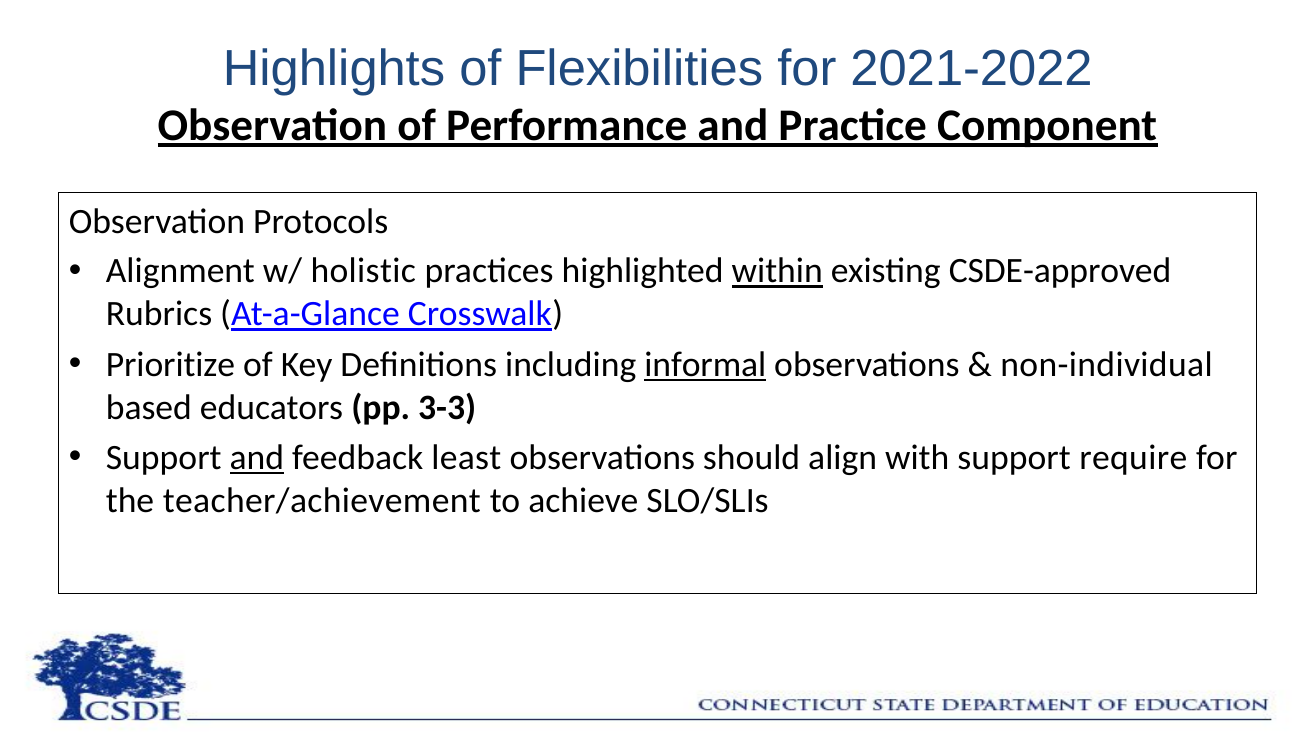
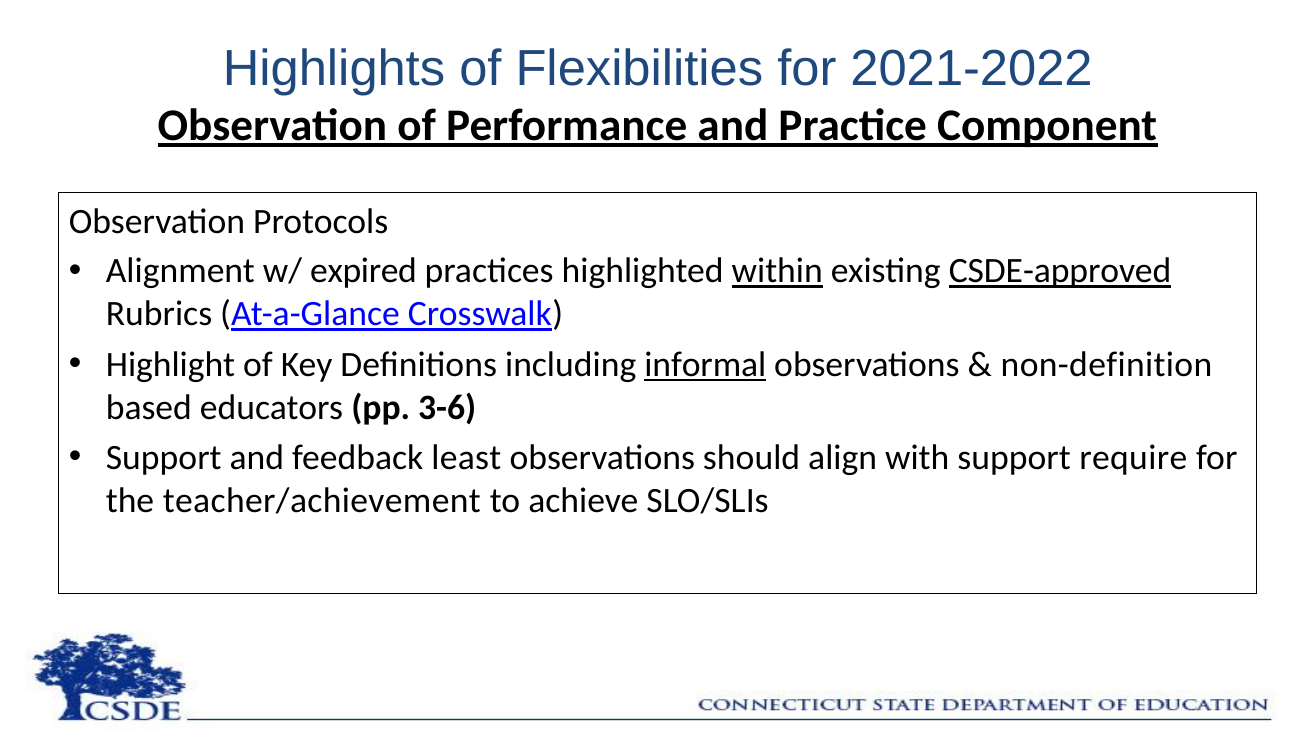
holistic: holistic -> expired (364, 271)
CSDE-approved underline: none -> present (1060, 271)
Prioritize: Prioritize -> Highlight (171, 365)
non-individual: non-individual -> non-definition (1107, 365)
3-3: 3-3 -> 3-6 (447, 408)
and underline: present -> none (257, 458)
